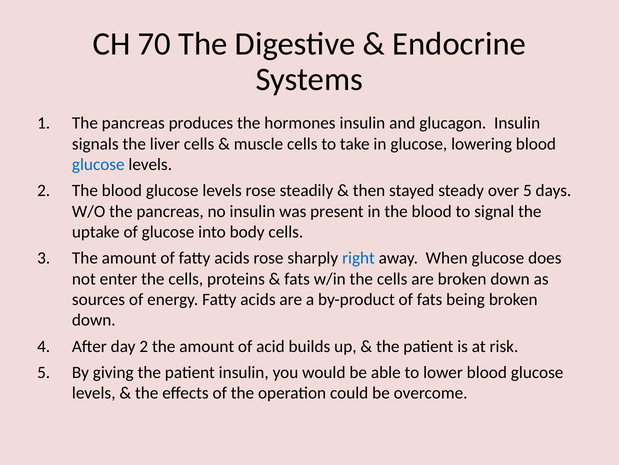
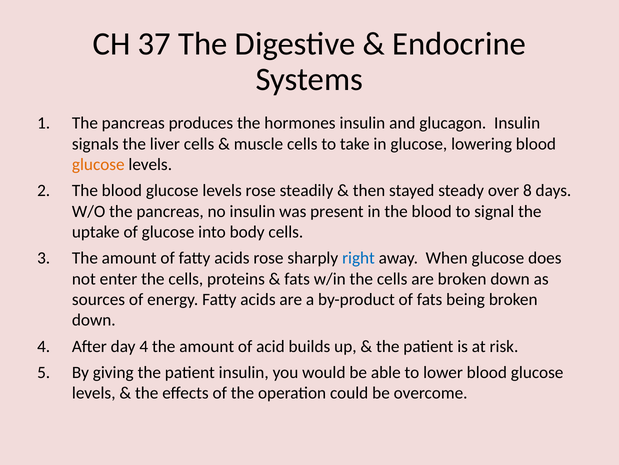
70: 70 -> 37 (154, 44)
glucose colour: blue -> orange (98, 164)
over 5: 5 -> 8 (527, 190)
day 2: 2 -> 4 (144, 346)
